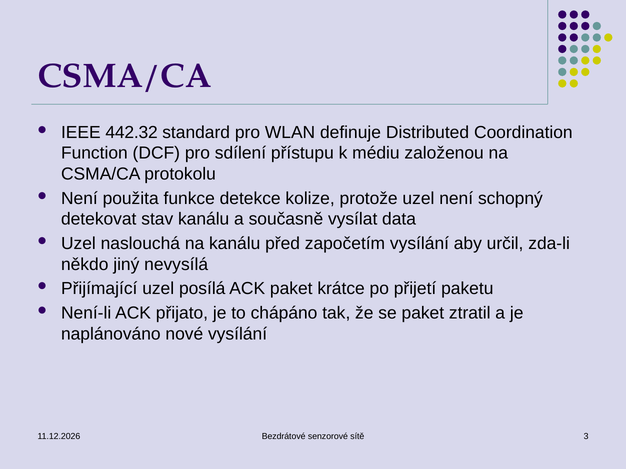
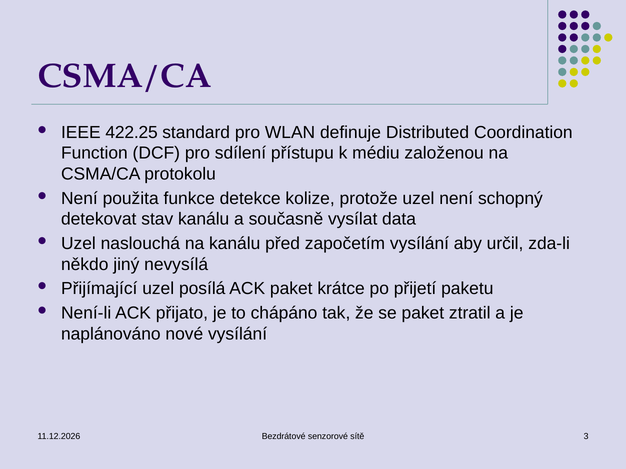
442.32: 442.32 -> 422.25 (132, 132)
